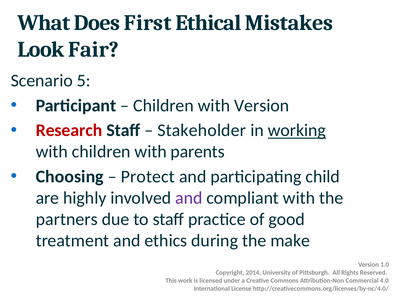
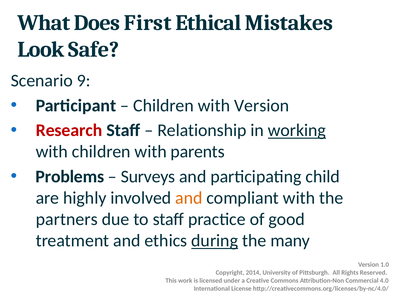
Fair: Fair -> Safe (94, 50)
5: 5 -> 9 (84, 81)
Stakeholder: Stakeholder -> Relationship (202, 131)
Choosing: Choosing -> Problems (70, 177)
Protect: Protect -> Surveys (148, 177)
and colour: purple -> orange (189, 199)
during underline: none -> present (215, 241)
make: make -> many (290, 241)
